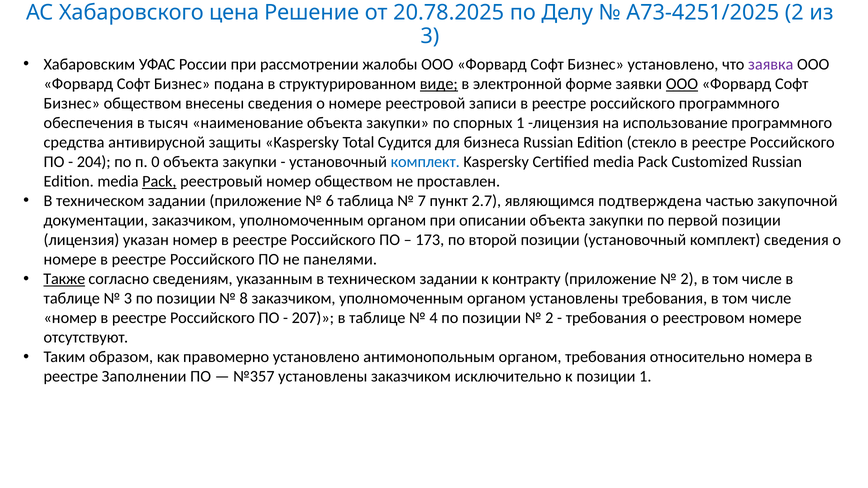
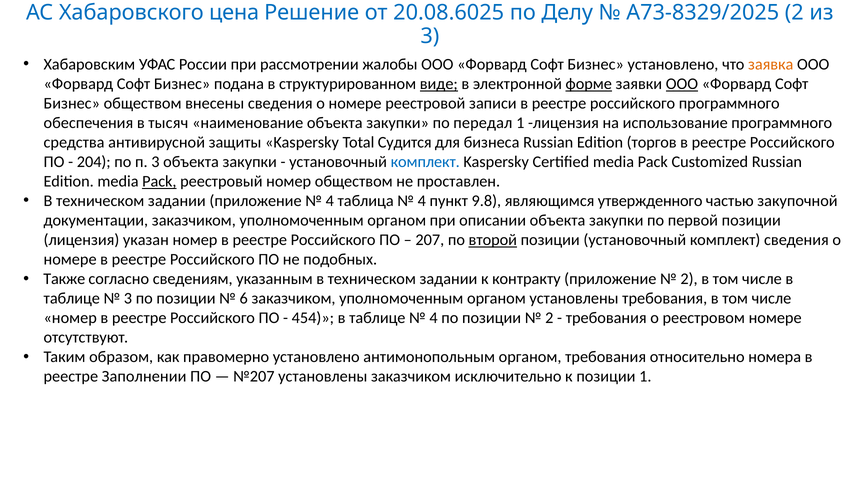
20.78.2025: 20.78.2025 -> 20.08.6025 (449, 12)
А73-4251/2025: А73-4251/2025 -> А73-8329/2025 (703, 12)
заявка colour: purple -> orange (771, 64)
форме underline: none -> present (589, 84)
спорных: спорных -> передал (483, 123)
стекло: стекло -> торгов (652, 142)
п 0: 0 -> 3 (155, 162)
6: 6 -> 4 (330, 201)
7: 7 -> 4 (422, 201)
2.7: 2.7 -> 9.8 (486, 201)
подтверждена: подтверждена -> утвержденного (650, 201)
173: 173 -> 207 (430, 240)
второй underline: none -> present (493, 240)
панелями: панелями -> подобных (340, 260)
Также underline: present -> none (64, 279)
8: 8 -> 6 (244, 299)
207: 207 -> 454 (313, 318)
№357: №357 -> №207 (254, 377)
